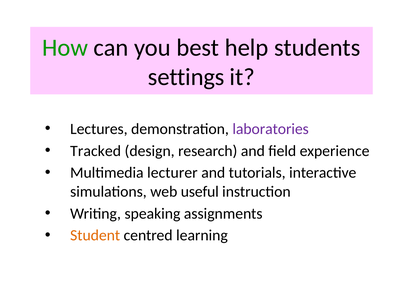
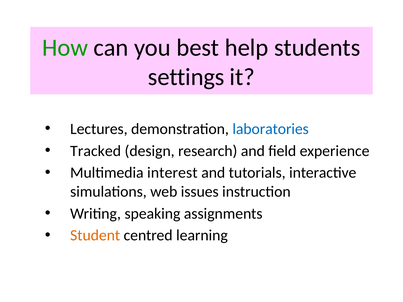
laboratories colour: purple -> blue (271, 129)
lecturer: lecturer -> interest (172, 173)
useful: useful -> issues (200, 192)
